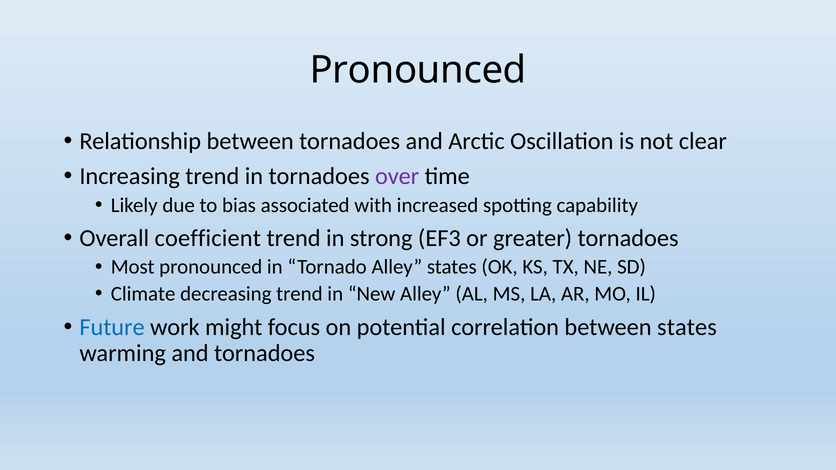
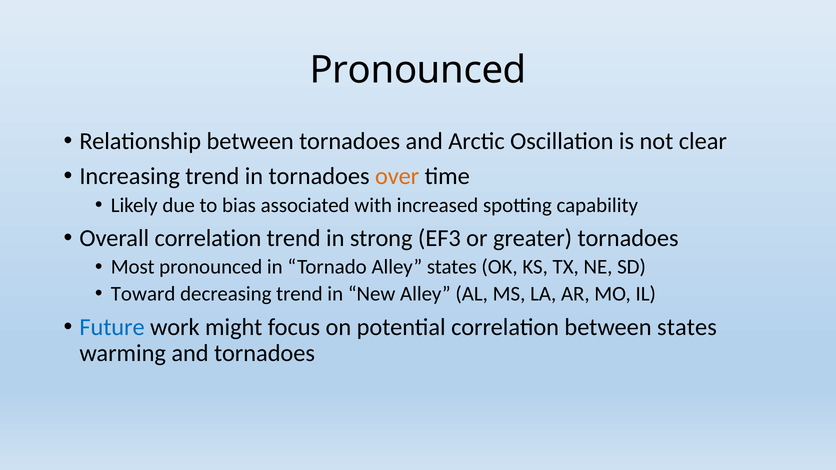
over colour: purple -> orange (397, 176)
Overall coefficient: coefficient -> correlation (208, 238)
Climate: Climate -> Toward (143, 294)
